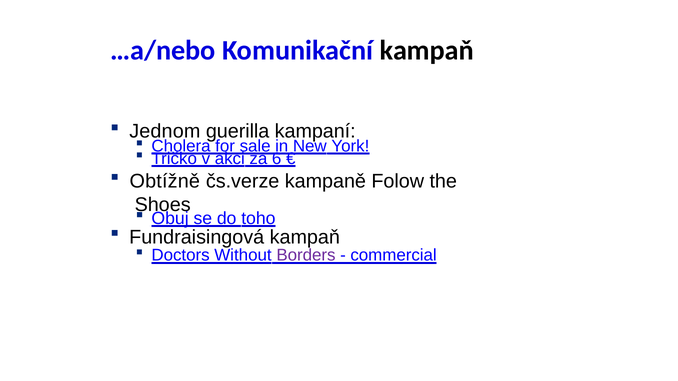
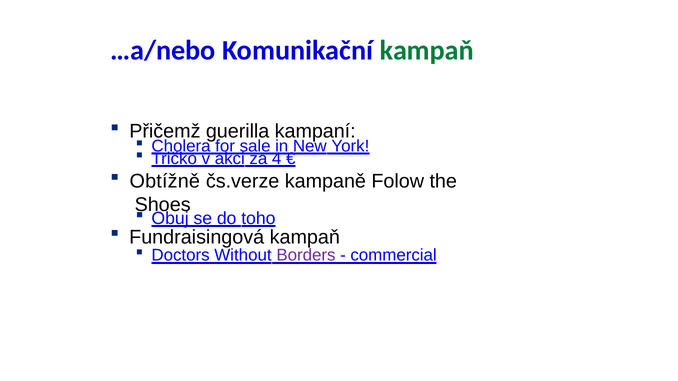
kampaň colour: black -> green (427, 50)
Jednom: Jednom -> Přičemž (165, 131)
6: 6 -> 4 (277, 159)
